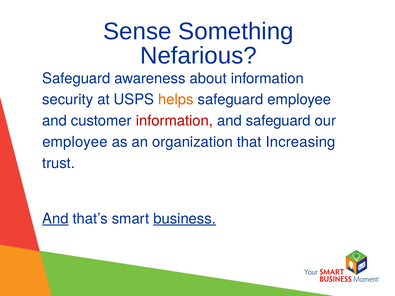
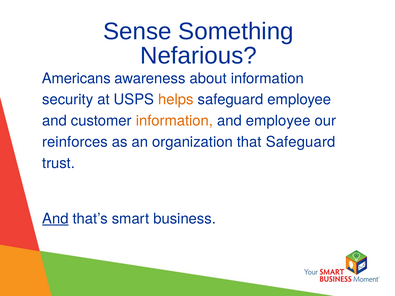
Safeguard: Safeguard -> Americans (76, 78)
information colour: red -> orange (174, 121)
and safeguard: safeguard -> employee (278, 121)
employee: employee -> reinforces (75, 142)
that Increasing: Increasing -> Safeguard (301, 142)
business underline: present -> none (185, 219)
